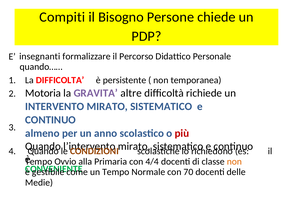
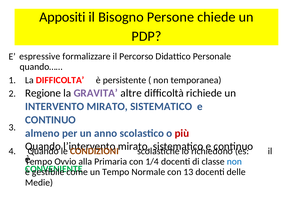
Compiti: Compiti -> Appositi (62, 17)
insegnanti: insegnanti -> espressive (40, 56)
Motoria: Motoria -> Regione (43, 94)
4/4: 4/4 -> 1/4 (152, 162)
non colour: orange -> blue (234, 162)
70: 70 -> 13 (188, 173)
